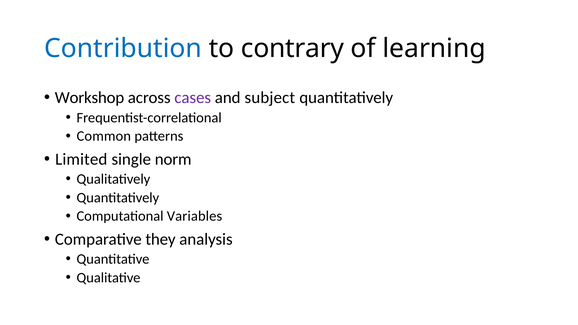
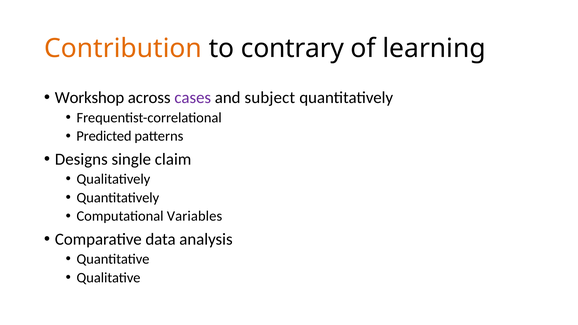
Contribution colour: blue -> orange (123, 49)
Common: Common -> Predicted (104, 136)
Limited: Limited -> Designs (81, 159)
norm: norm -> claim (173, 159)
they: they -> data (161, 239)
